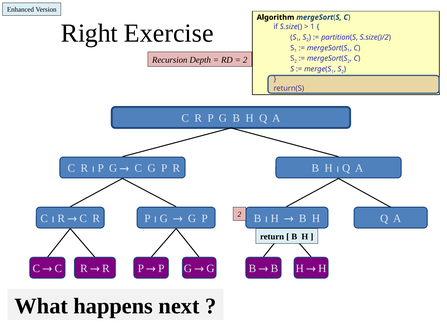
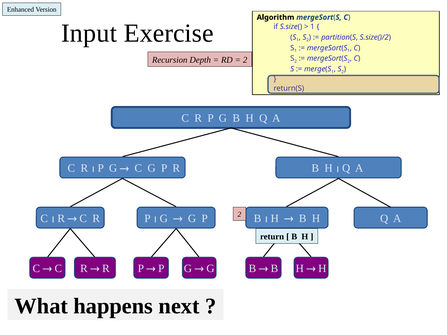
Right: Right -> Input (89, 33)
